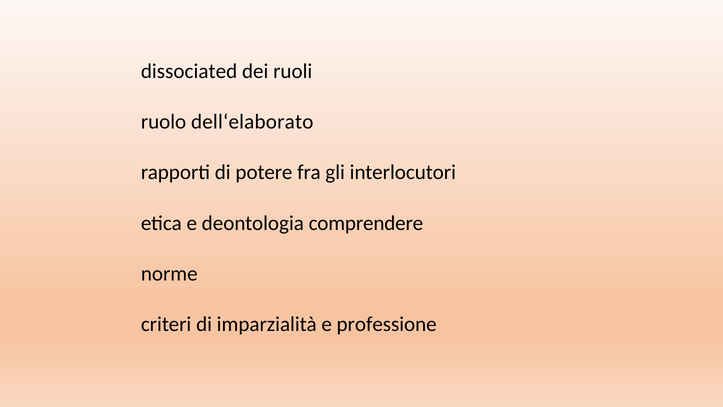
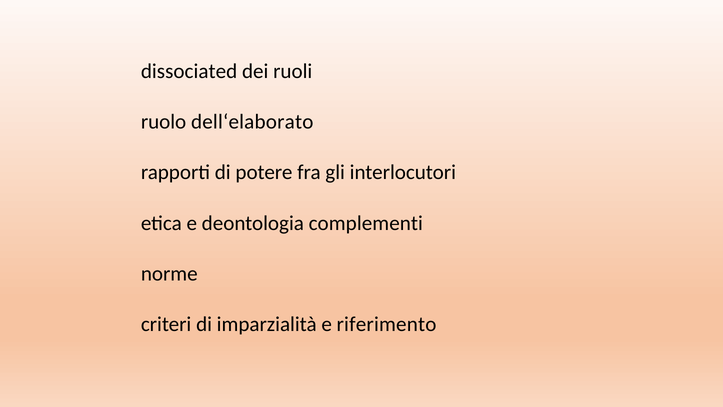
comprendere: comprendere -> complementi (366, 223)
professione: professione -> riferimento (387, 324)
